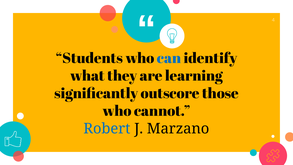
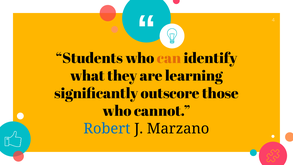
can colour: blue -> orange (169, 58)
